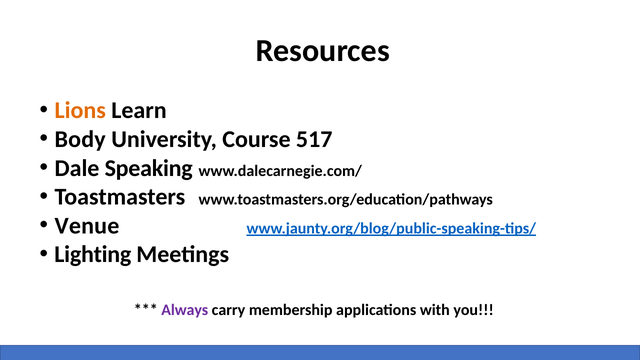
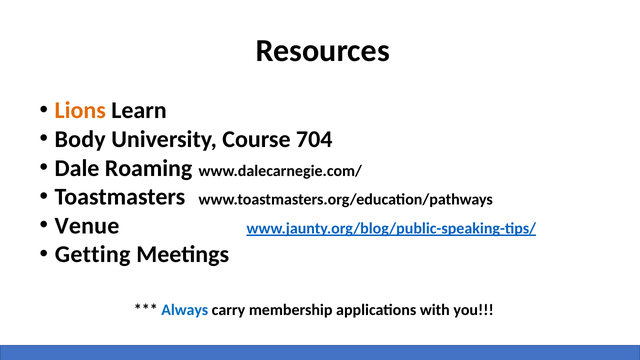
517: 517 -> 704 (314, 139)
Speaking: Speaking -> Roaming (149, 168)
Lighting: Lighting -> Getting (93, 255)
Always colour: purple -> blue (185, 310)
